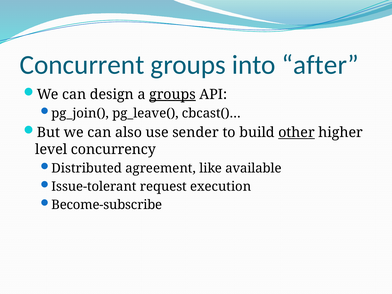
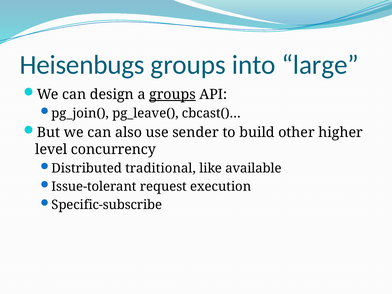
Concurrent: Concurrent -> Heisenbugs (82, 65)
after: after -> large (320, 65)
other underline: present -> none (297, 132)
agreement: agreement -> traditional (161, 168)
Become-subscribe: Become-subscribe -> Specific-subscribe (107, 205)
